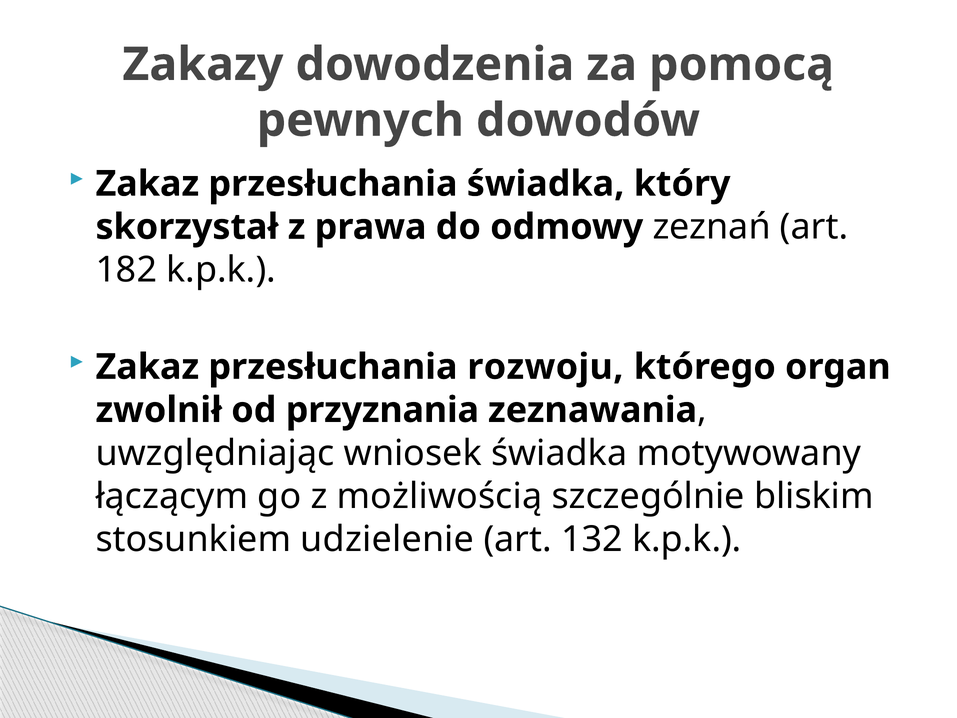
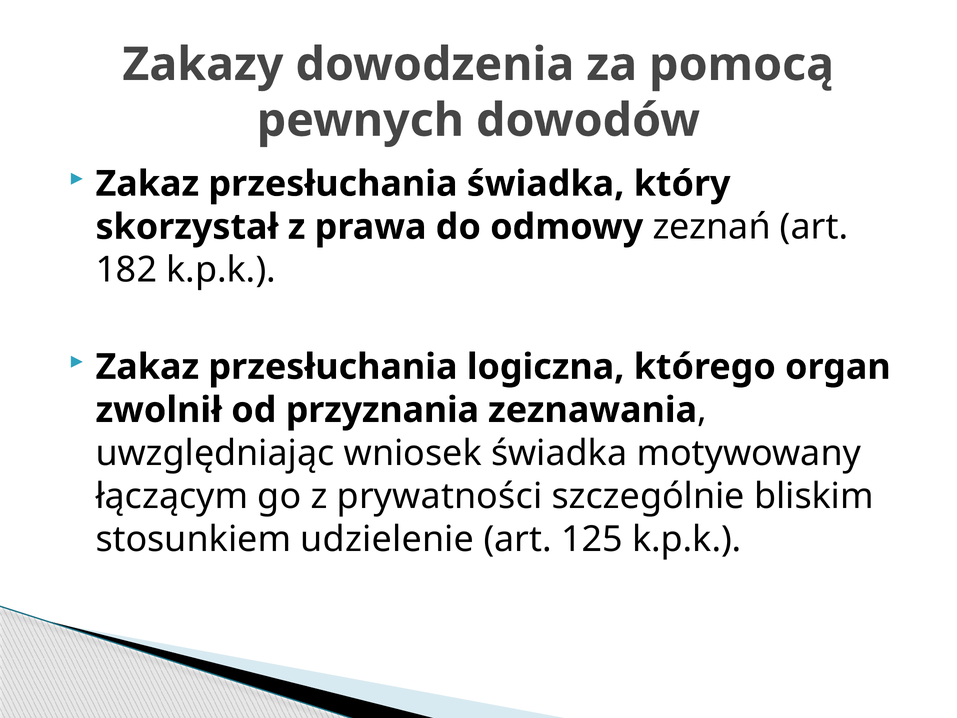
rozwoju: rozwoju -> logiczna (546, 367)
możliwością: możliwością -> prywatności (440, 496)
132: 132 -> 125 (592, 539)
